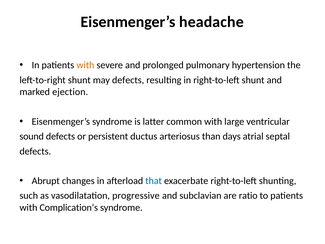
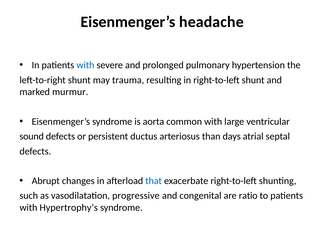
with colour: orange -> blue (85, 65)
may defects: defects -> trauma (128, 80)
ejection: ejection -> murmur (70, 92)
latter: latter -> aorta (153, 121)
subclavian: subclavian -> congenital (200, 195)
Complication’s: Complication’s -> Hypertrophy’s (69, 207)
